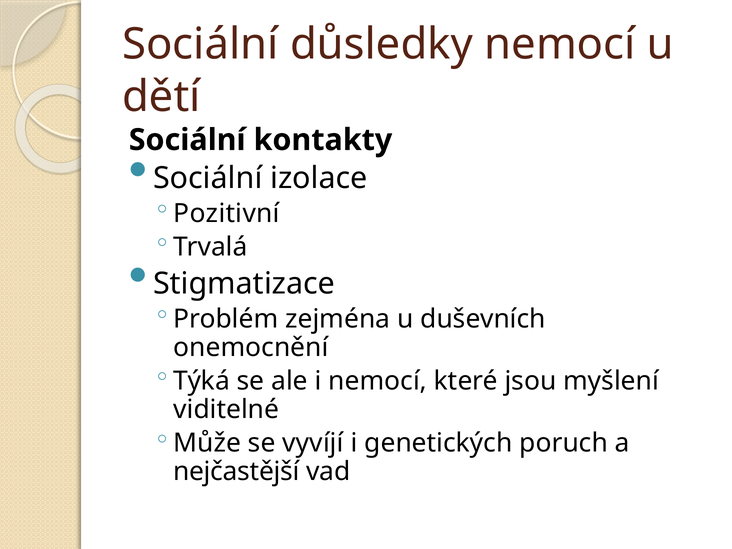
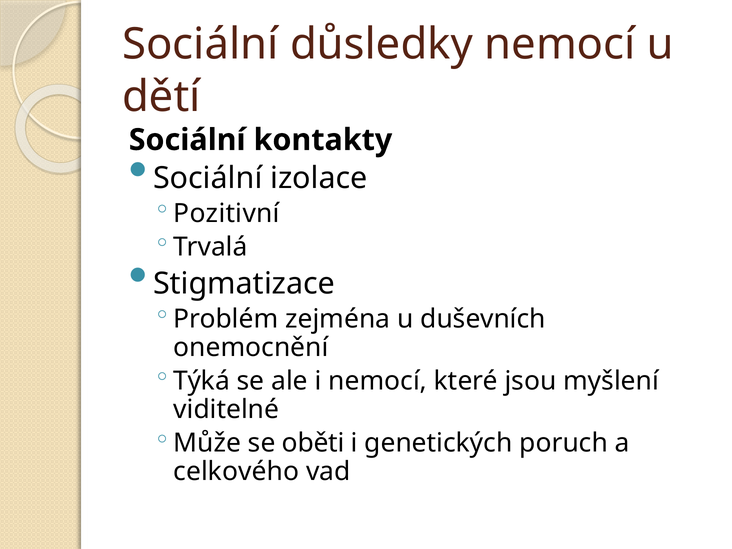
vyvíjí: vyvíjí -> oběti (313, 443)
nejčastější: nejčastější -> celkového (236, 472)
